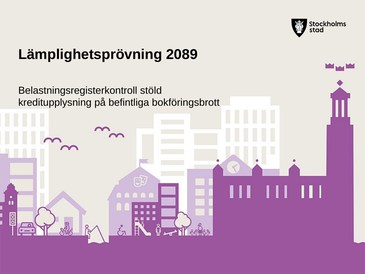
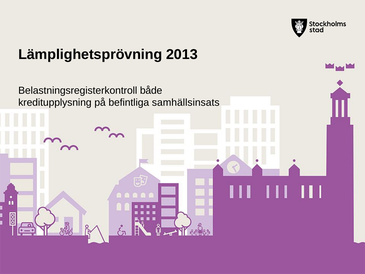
2089: 2089 -> 2013 (182, 54)
stöld: stöld -> både (151, 90)
bokföringsbrott: bokföringsbrott -> samhällsinsats (186, 103)
